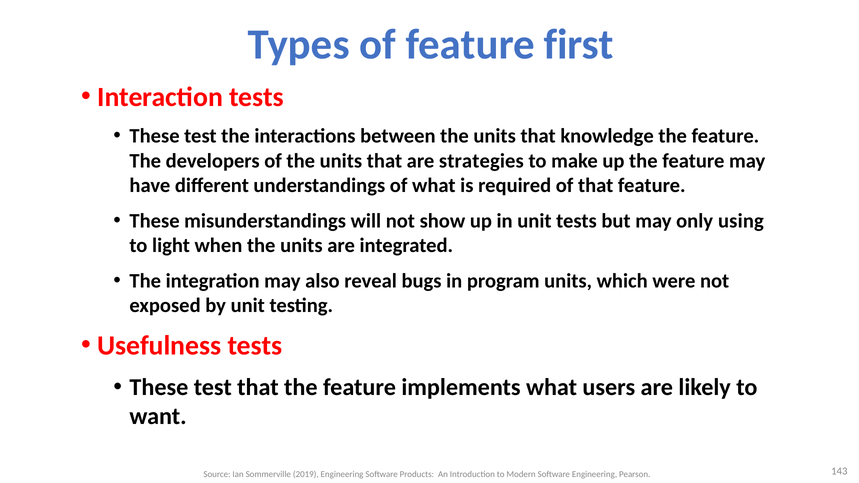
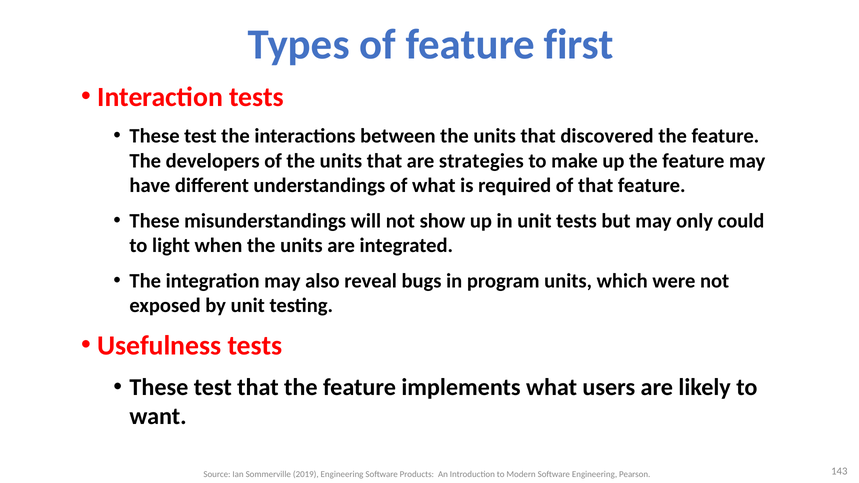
knowledge: knowledge -> discovered (607, 136)
using: using -> could (741, 221)
